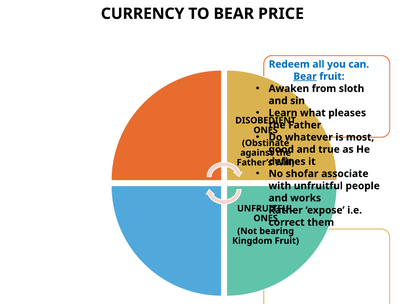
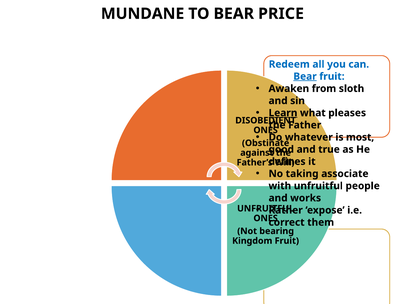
CURRENCY: CURRENCY -> MUNDANE (143, 14)
Learn underline: none -> present (283, 113)
shofar: shofar -> taking (302, 174)
